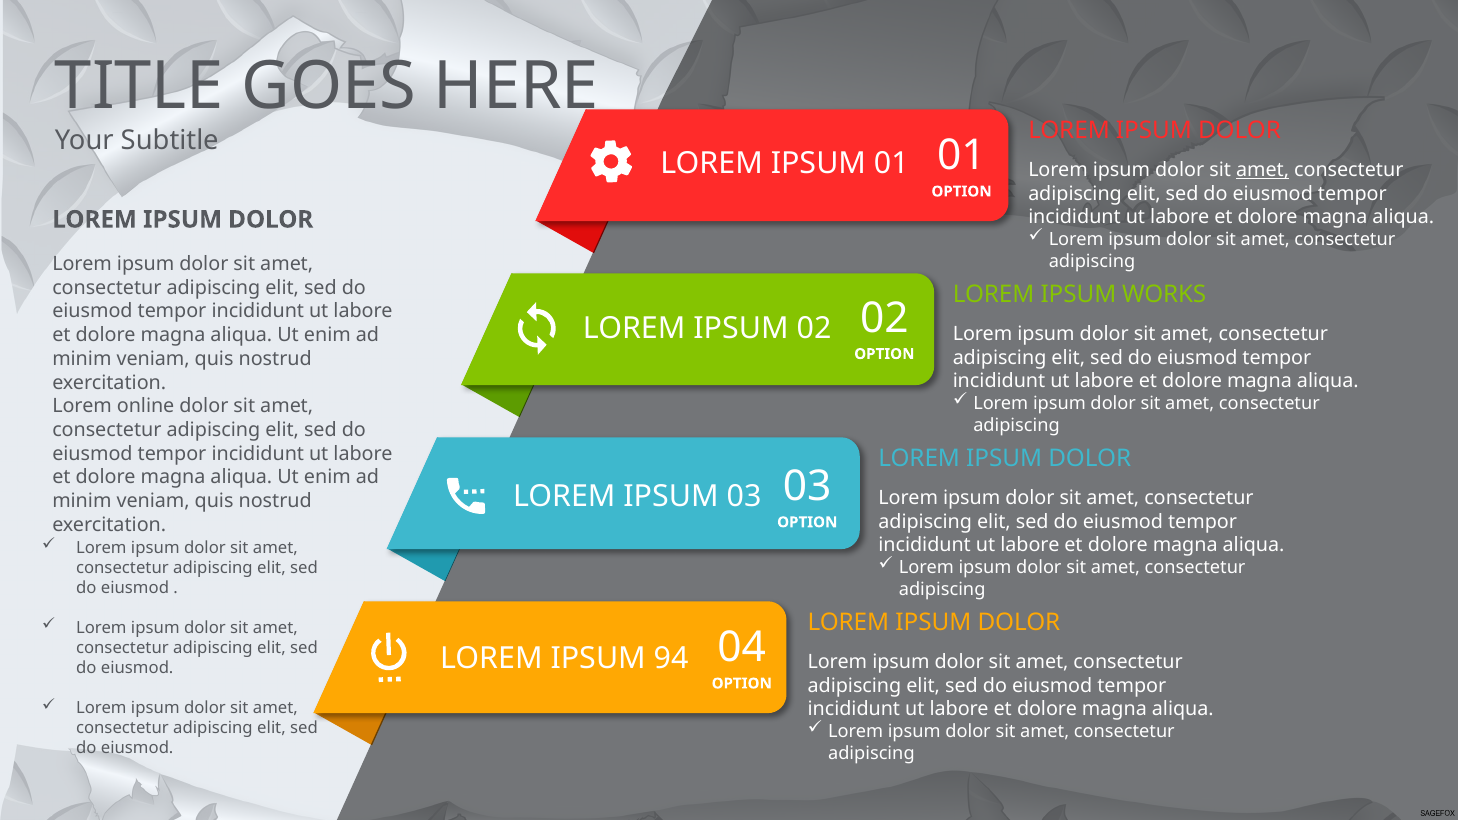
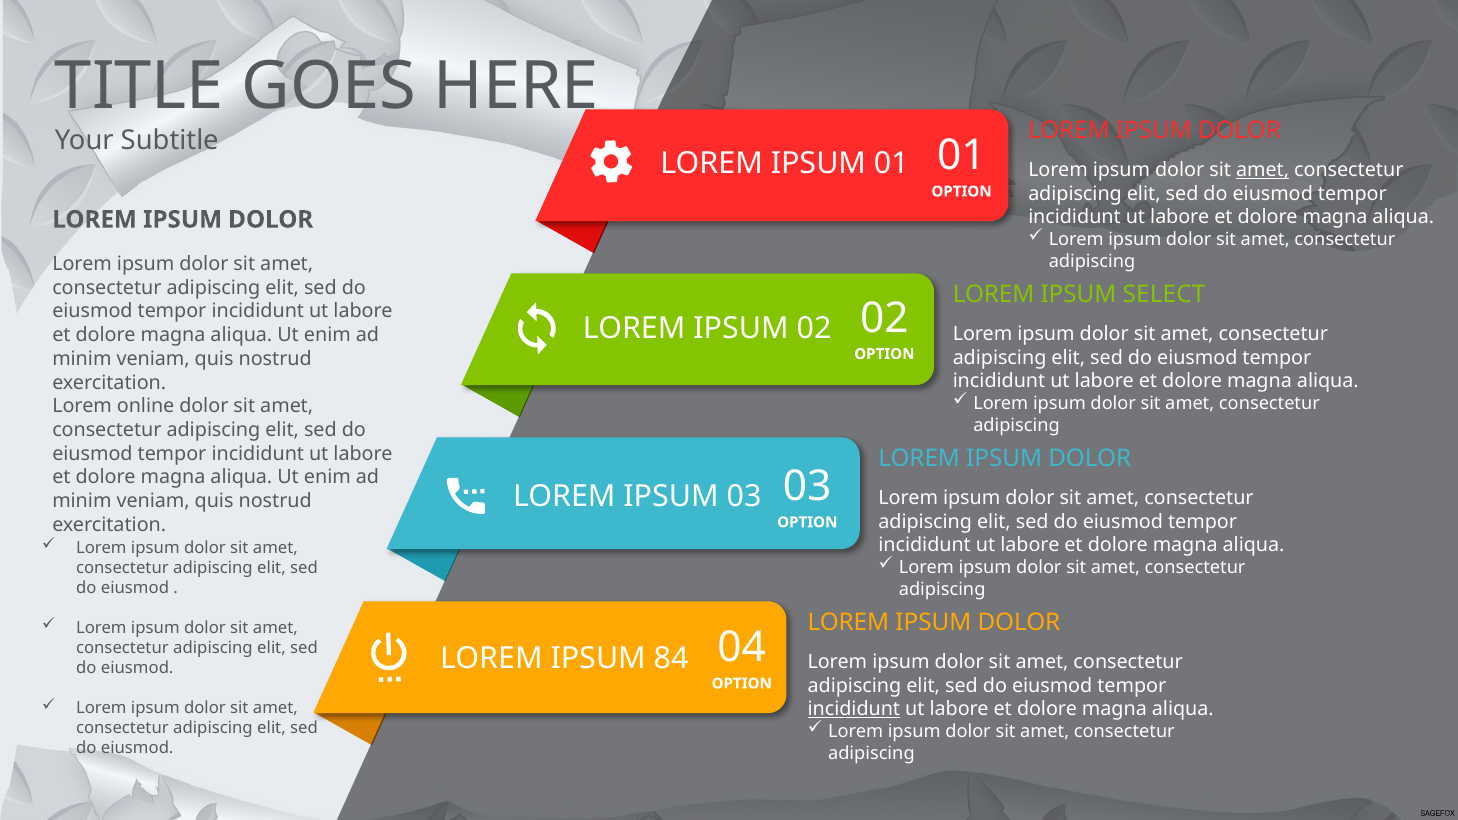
WORKS: WORKS -> SELECT (1164, 295)
94: 94 -> 84 (671, 659)
incididunt underline: none -> present (854, 709)
